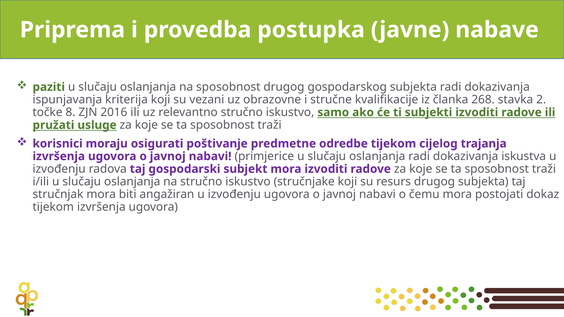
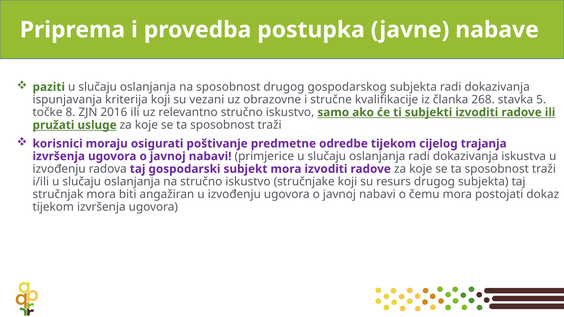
2: 2 -> 5 (541, 100)
